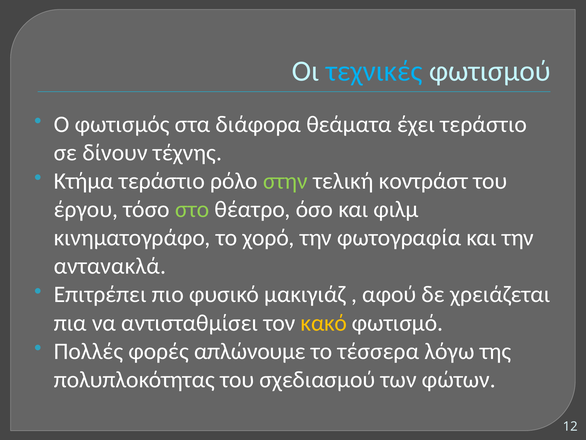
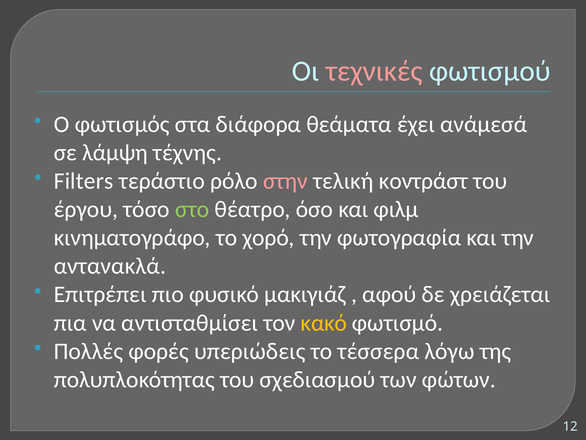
τεχνικές colour: light blue -> pink (374, 71)
έχει τεράστιο: τεράστιο -> ανάμεσά (484, 124)
δίνουν: δίνουν -> λάμψη (115, 153)
Κτήμα: Κτήμα -> Filters (84, 181)
στην colour: light green -> pink (285, 181)
απλώνουμε: απλώνουμε -> υπεριώδεις (250, 351)
